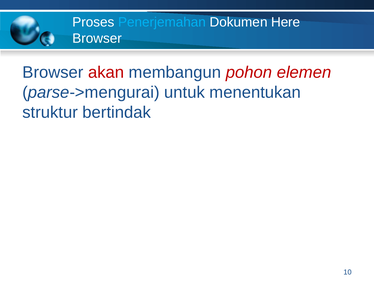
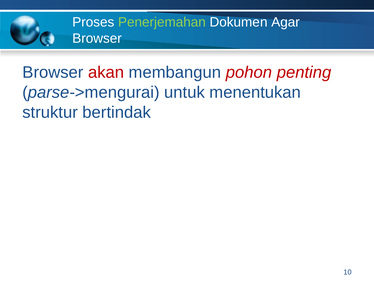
Penerjemahan colour: light blue -> light green (162, 22)
Here: Here -> Agar (286, 22)
elemen: elemen -> penting (304, 72)
